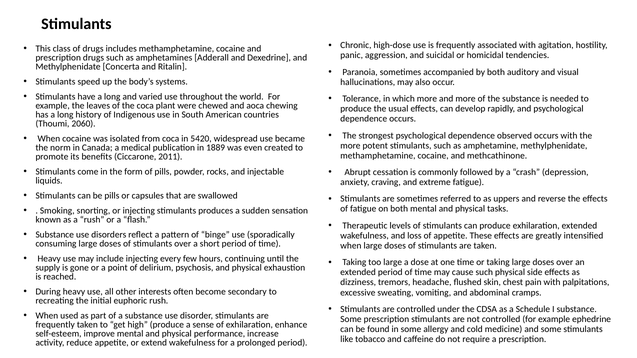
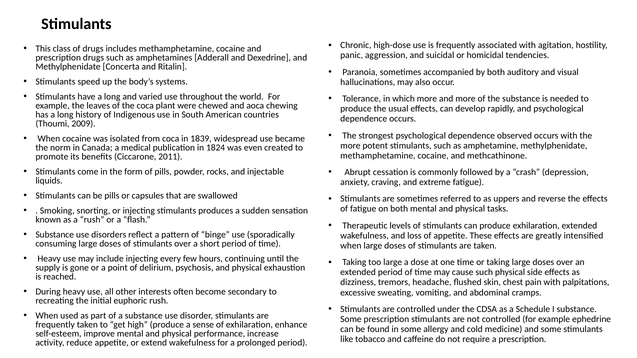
2060: 2060 -> 2009 (84, 124)
5420: 5420 -> 1839 (201, 139)
1889: 1889 -> 1824 (216, 148)
